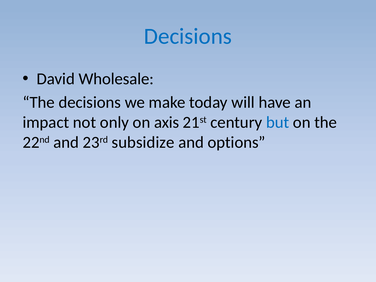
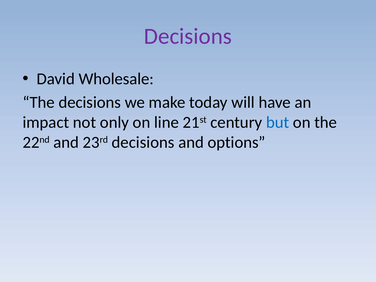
Decisions colour: blue -> purple (188, 36)
axis: axis -> line (166, 122)
23rd subsidize: subsidize -> decisions (143, 142)
